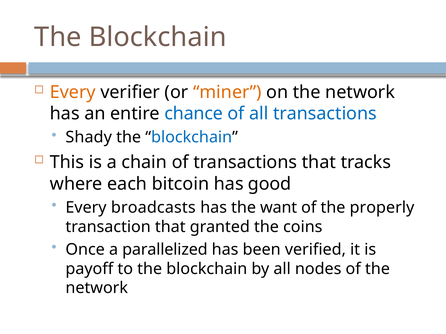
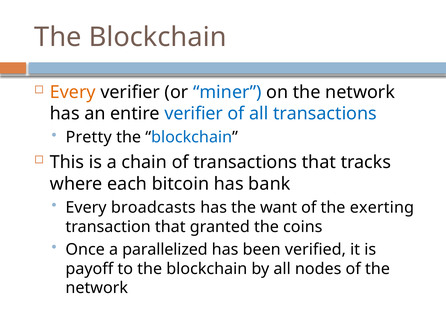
miner colour: orange -> blue (227, 92)
entire chance: chance -> verifier (194, 114)
Shady: Shady -> Pretty (89, 138)
good: good -> bank (269, 184)
properly: properly -> exerting (382, 208)
